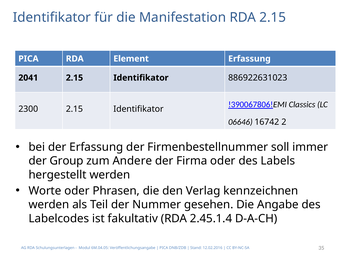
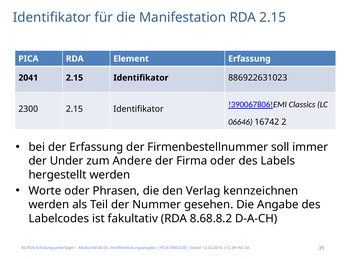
Group: Group -> Under (67, 161)
2.45.1.4: 2.45.1.4 -> 8.68.8.2 (211, 218)
